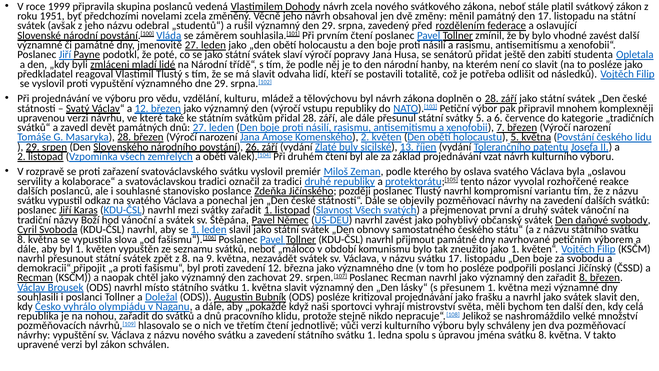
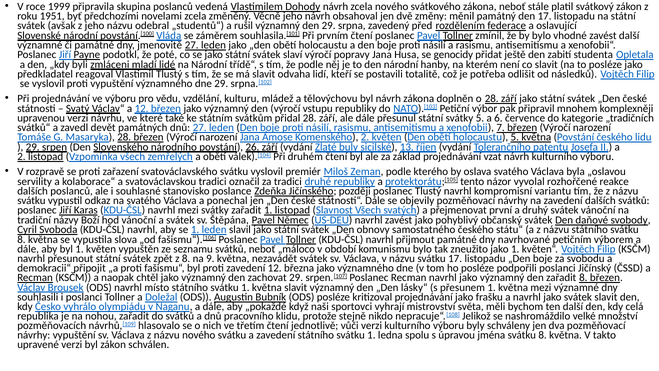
senátorů: senátorů -> genocidy (453, 55)
